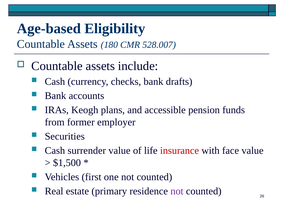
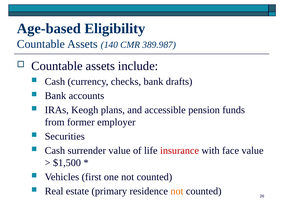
180: 180 -> 140 (109, 45)
528.007: 528.007 -> 389.987 (159, 45)
not colour: purple -> orange (177, 191)
